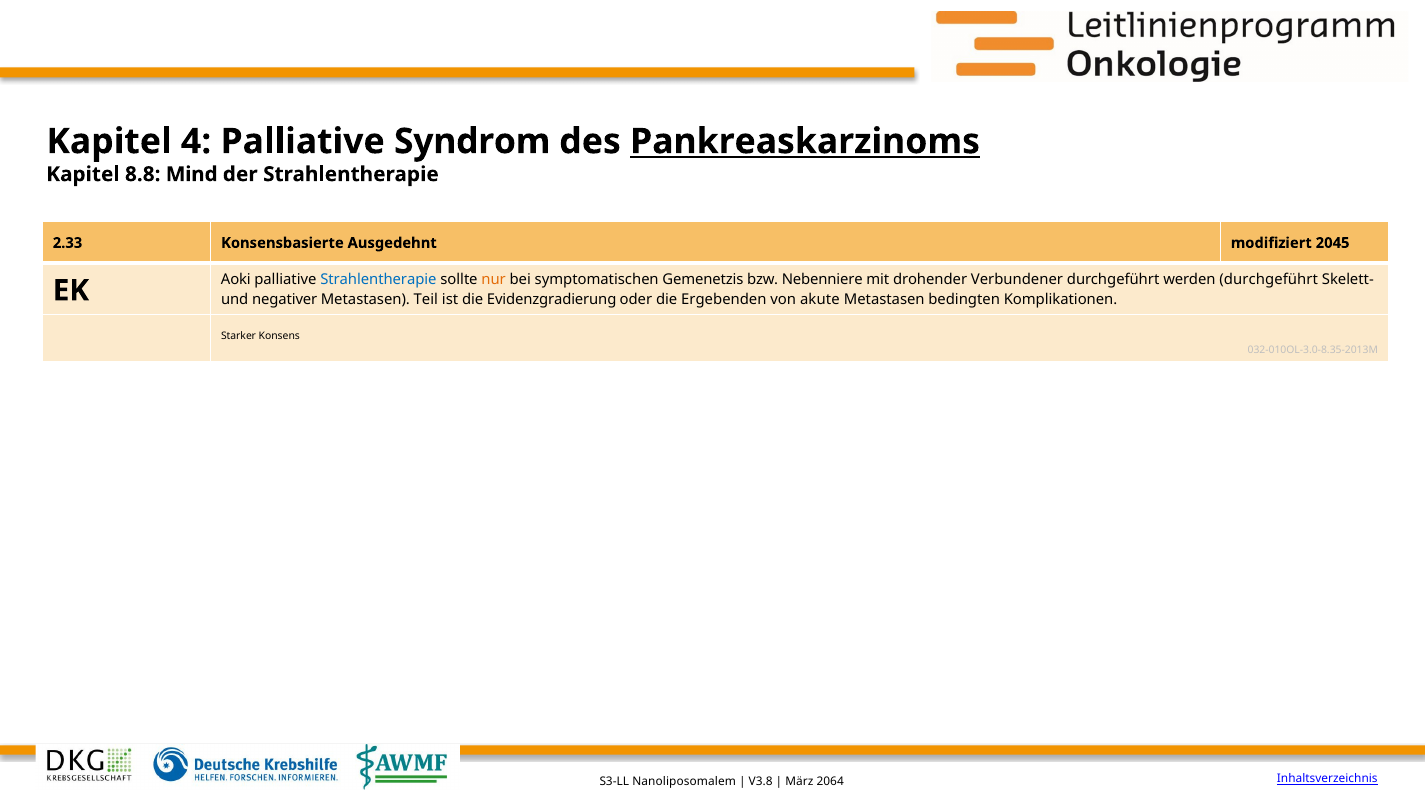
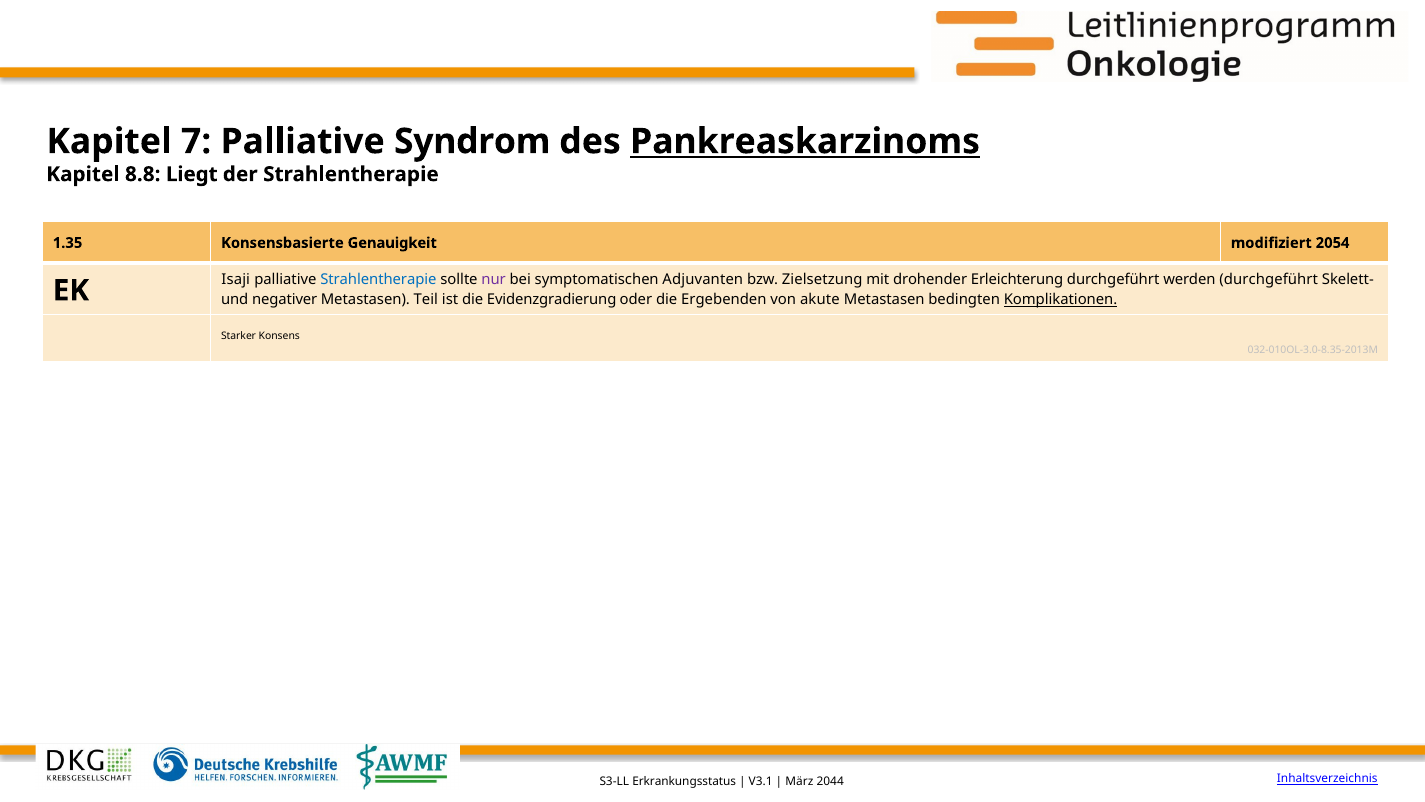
4: 4 -> 7 (196, 141)
Mind: Mind -> Liegt (192, 174)
2.33: 2.33 -> 1.35 (68, 243)
Ausgedehnt: Ausgedehnt -> Genauigkeit (392, 243)
2045: 2045 -> 2054 (1333, 243)
Aoki: Aoki -> Isaji (236, 279)
nur colour: orange -> purple (494, 279)
Gemenetzis: Gemenetzis -> Adjuvanten (703, 279)
Nebenniere: Nebenniere -> Zielsetzung (822, 279)
Verbundener: Verbundener -> Erleichterung (1017, 279)
Komplikationen underline: none -> present (1061, 299)
Nanoliposomalem: Nanoliposomalem -> Erkrankungsstatus (684, 781)
V3.8: V3.8 -> V3.1 (761, 781)
2064: 2064 -> 2044 (830, 781)
